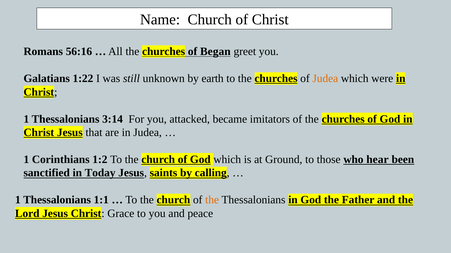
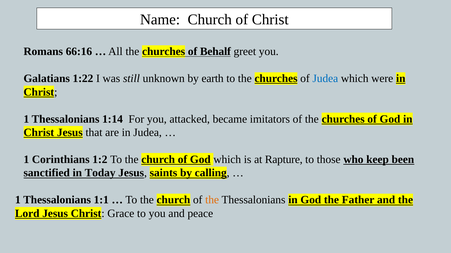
56:16: 56:16 -> 66:16 (79, 52)
Began: Began -> Behalf (215, 52)
Judea colour: orange -> blue (325, 79)
3:14: 3:14 -> 1:14 (113, 119)
Ground: Ground -> Rapture (284, 160)
hear: hear -> keep (378, 160)
